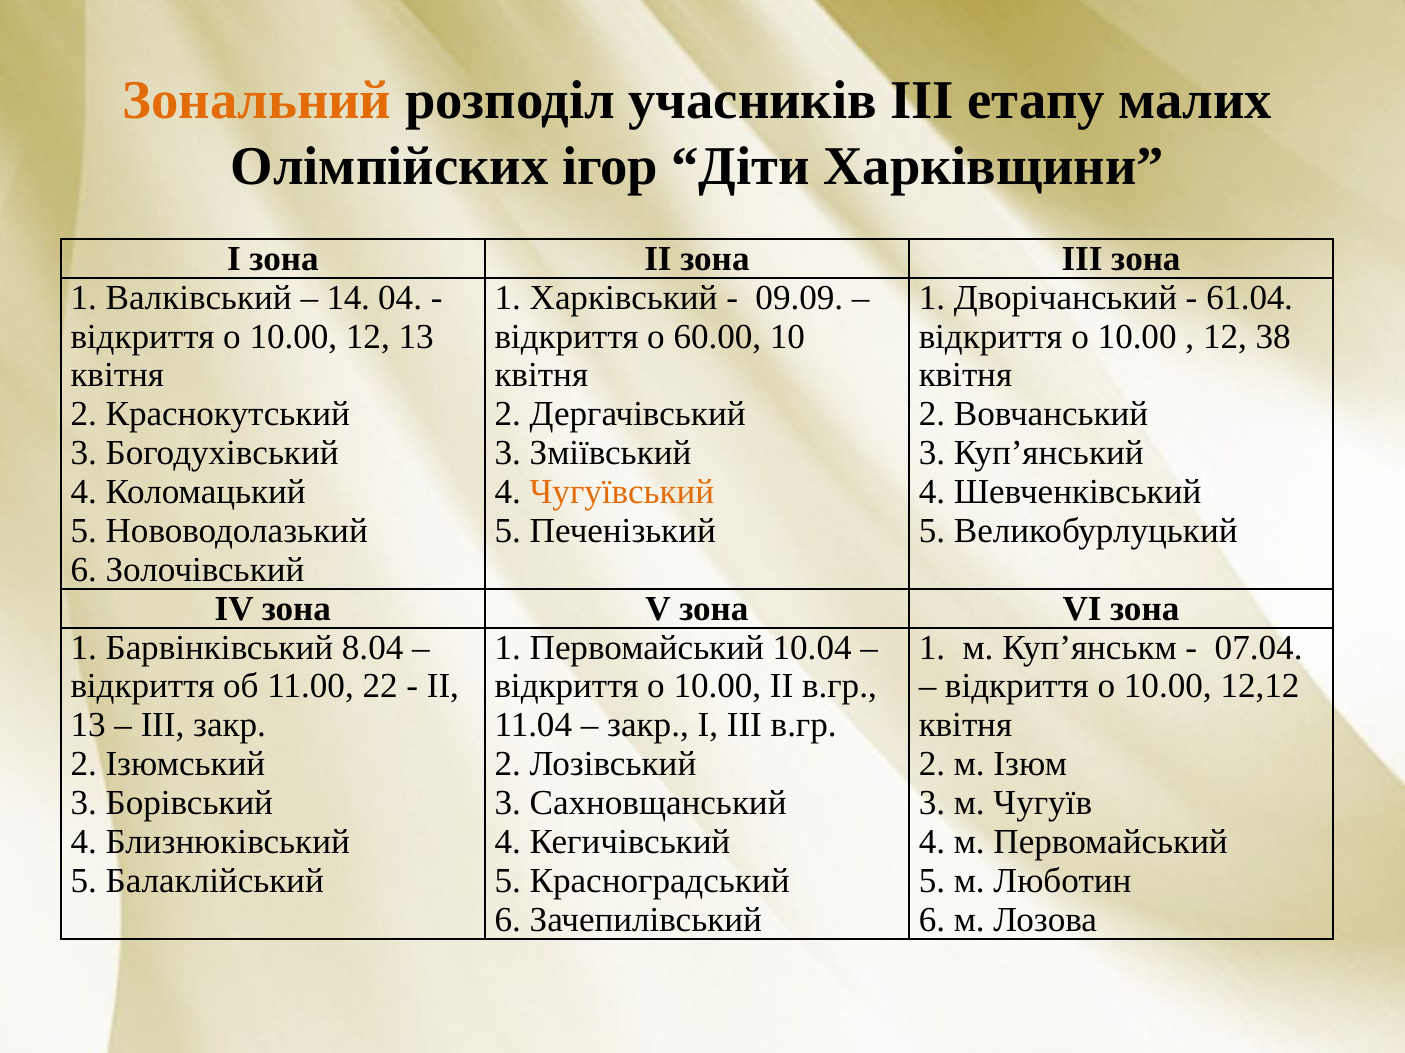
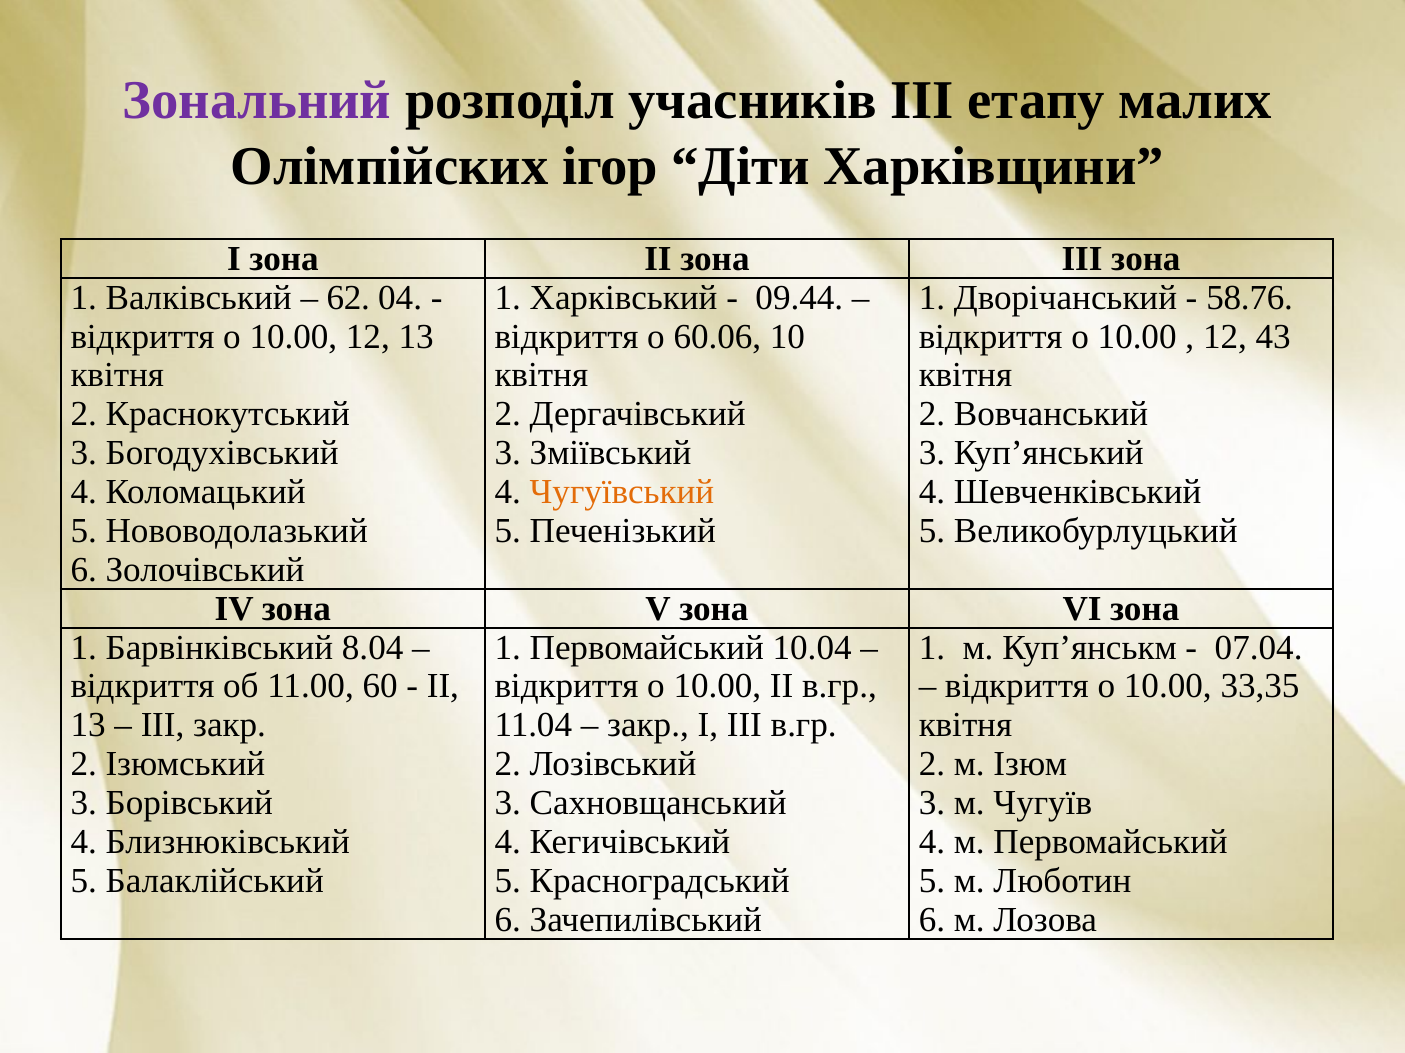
Зональний colour: orange -> purple (257, 101)
14: 14 -> 62 (348, 298)
09.09: 09.09 -> 09.44 (799, 298)
61.04: 61.04 -> 58.76 (1250, 298)
60.00: 60.00 -> 60.06 (717, 337)
38: 38 -> 43 (1273, 337)
22: 22 -> 60 (380, 687)
12,12: 12,12 -> 33,35 (1260, 687)
